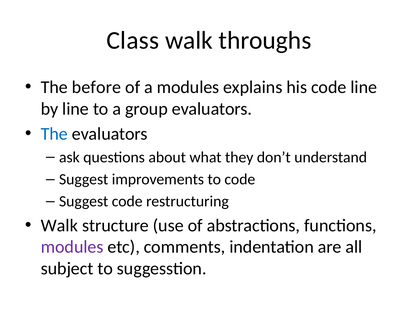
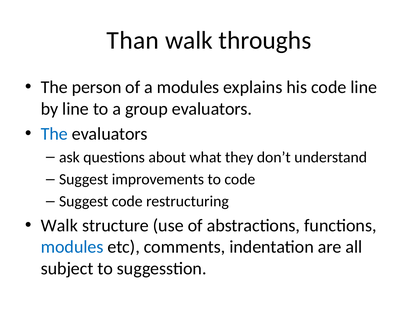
Class: Class -> Than (133, 40)
before: before -> person (97, 87)
modules colour: purple -> blue (72, 247)
